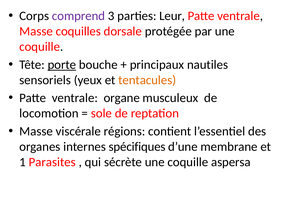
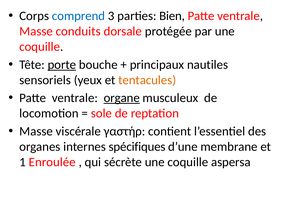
comprend colour: purple -> blue (79, 16)
Leur: Leur -> Bien (172, 16)
coquilles: coquilles -> conduits (78, 31)
organe underline: none -> present (122, 98)
régions: régions -> γαστήρ (124, 131)
Parasites: Parasites -> Enroulée (52, 162)
